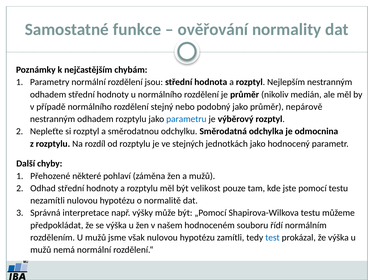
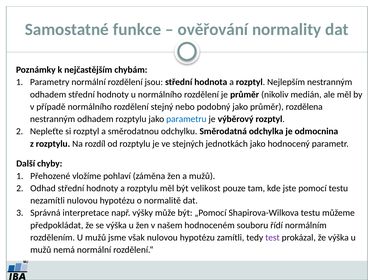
nepárově: nepárově -> rozdělena (304, 107)
některé: některé -> vložíme (87, 176)
test colour: blue -> purple (272, 238)
